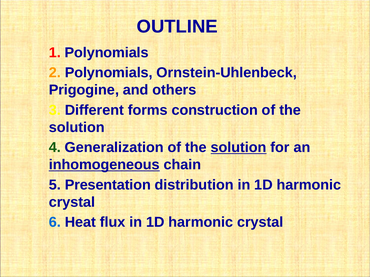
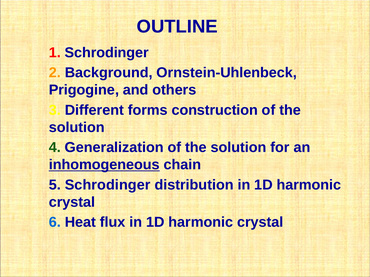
1 Polynomials: Polynomials -> Schrodinger (107, 53)
2 Polynomials: Polynomials -> Background (109, 73)
solution underline: present -> none (239, 148)
5 Presentation: Presentation -> Schrodinger (108, 185)
